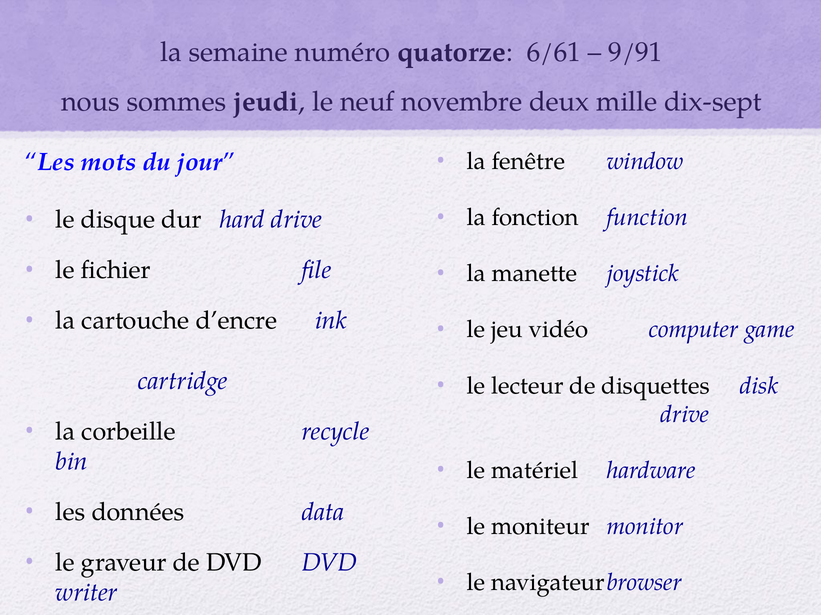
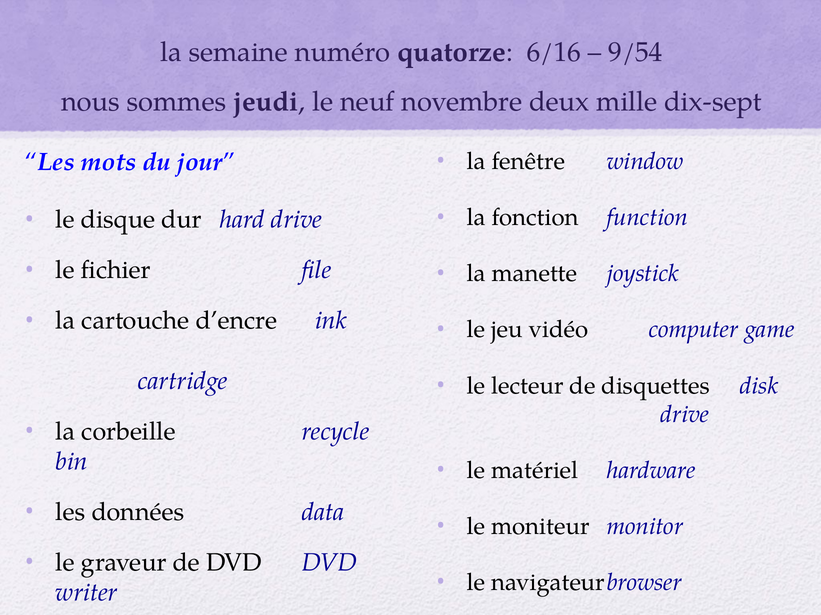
6/61: 6/61 -> 6/16 (554, 52)
9/91: 9/91 -> 9/54 (636, 52)
